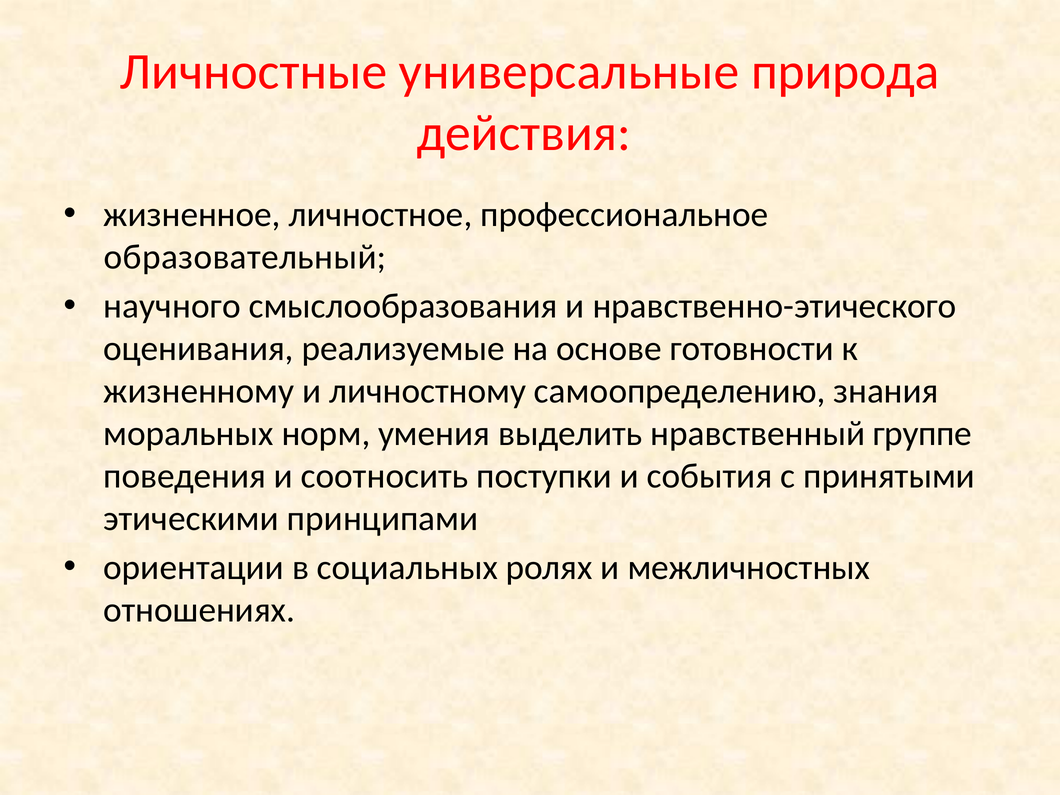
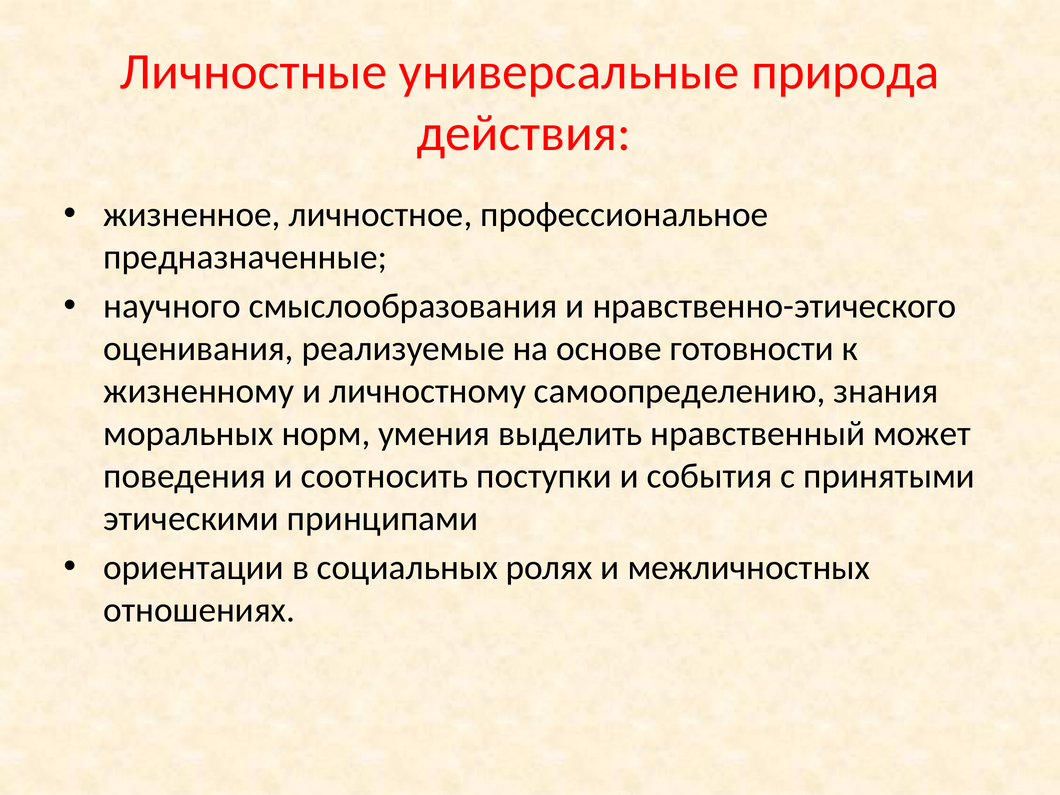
образовательный: образовательный -> предназначенные (245, 257)
группе: группе -> может (922, 434)
